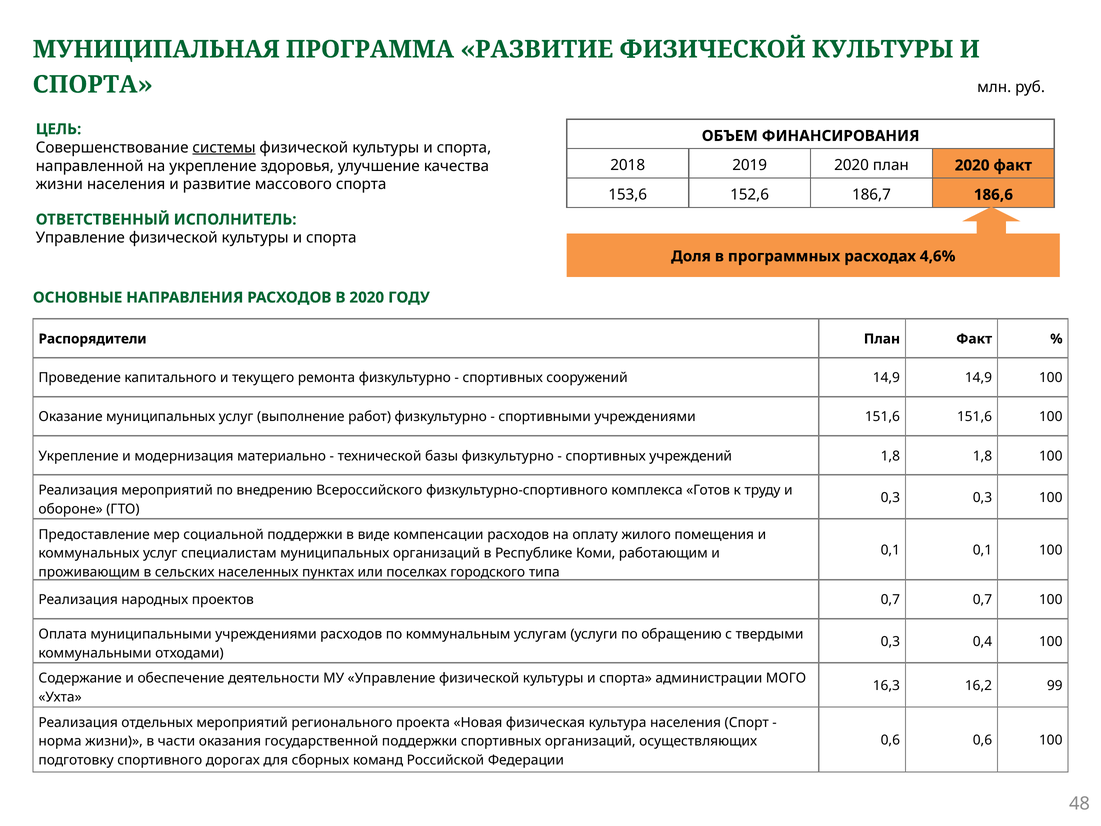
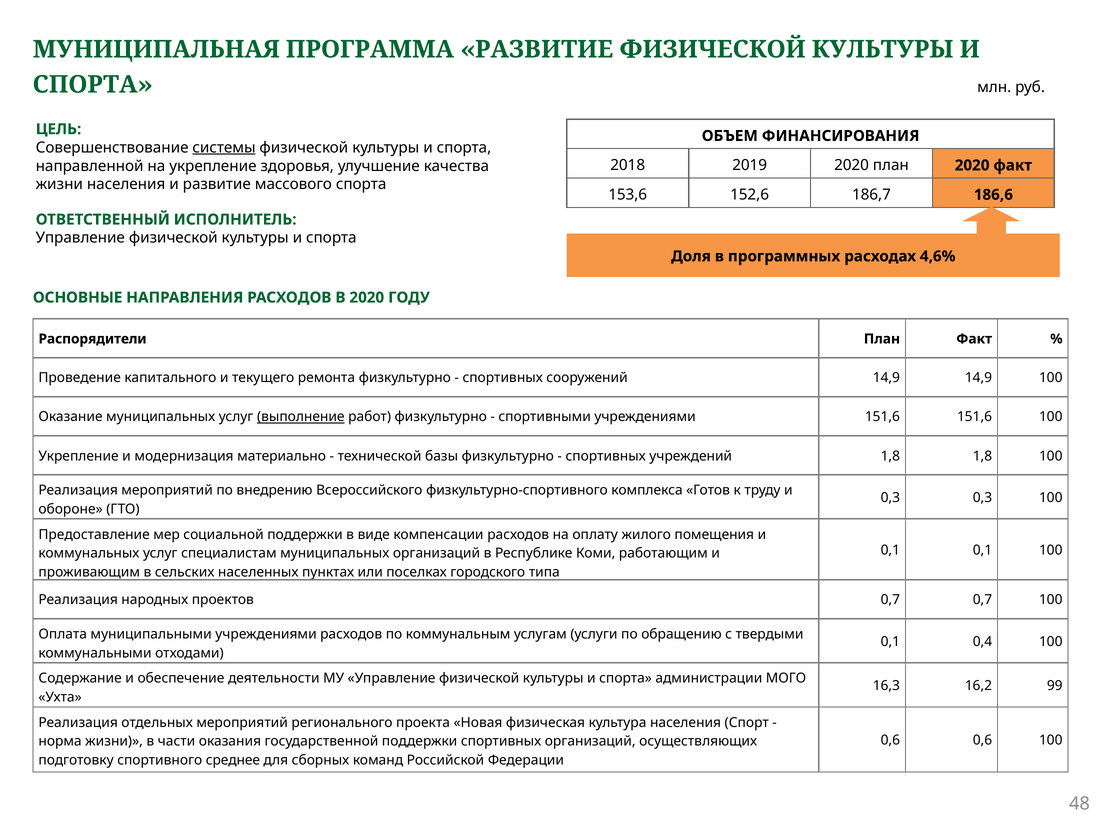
выполнение underline: none -> present (301, 417)
0,3: 0,3 -> 0,1 (890, 641)
дорогах: дорогах -> среднее (233, 760)
